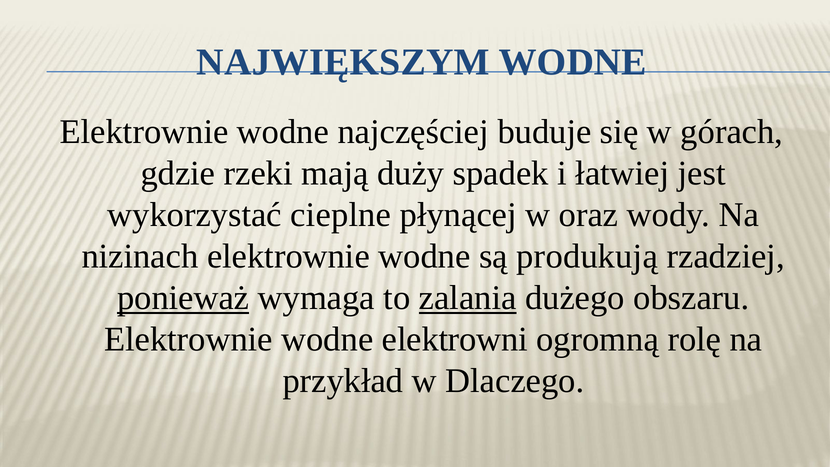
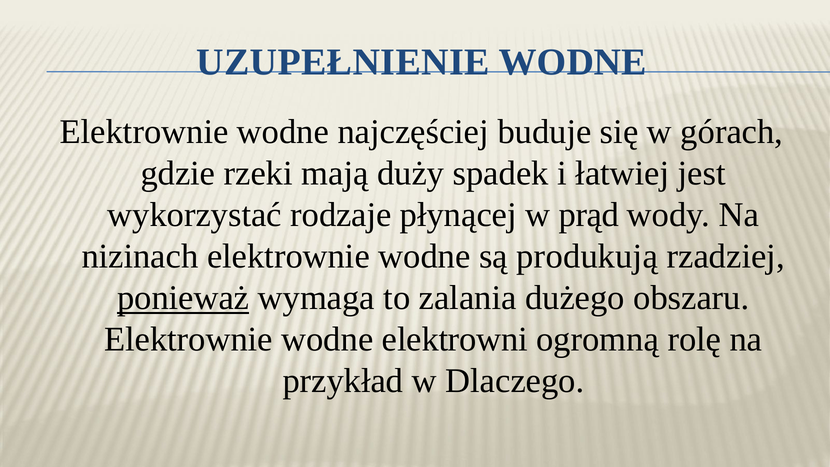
NAJWIĘKSZYM: NAJWIĘKSZYM -> UZUPEŁNIENIE (343, 62)
cieplne: cieplne -> rodzaje (341, 215)
oraz: oraz -> prąd (589, 215)
zalania underline: present -> none (468, 298)
